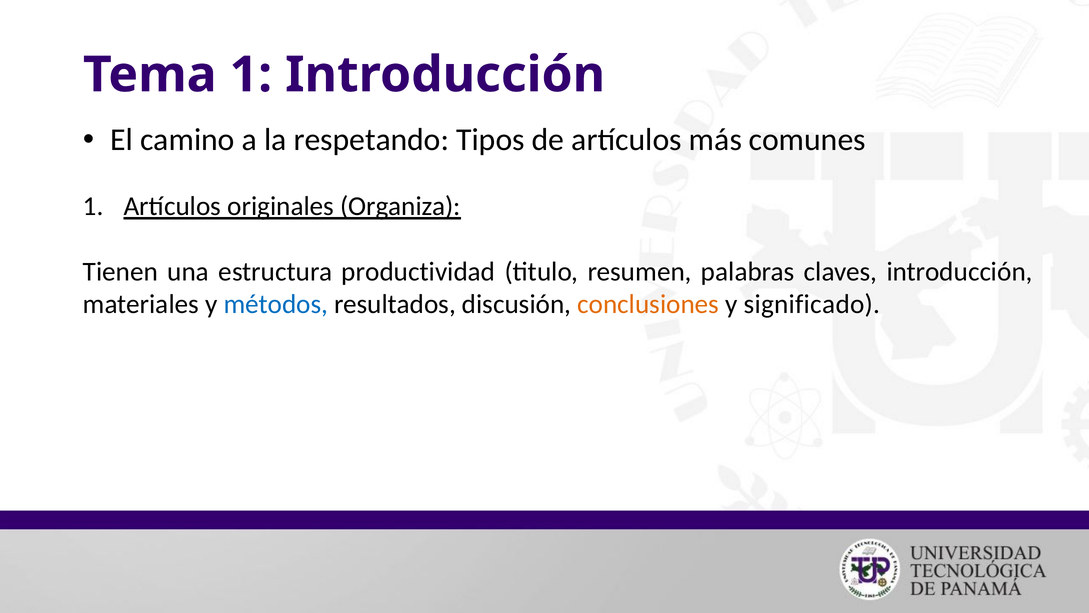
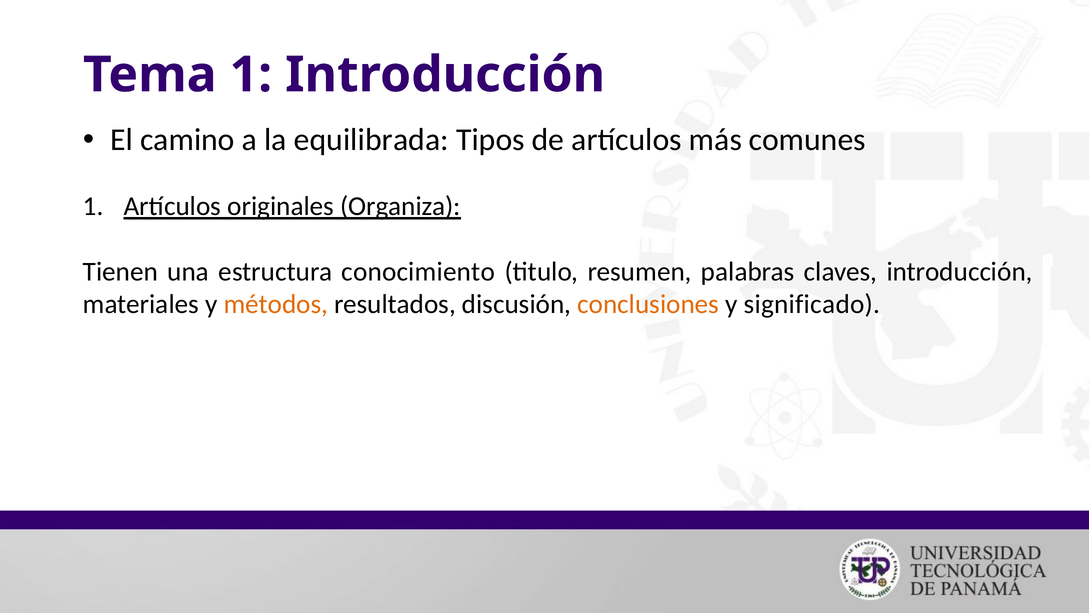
respetando: respetando -> equilibrada (371, 140)
productividad: productividad -> conocimiento (418, 272)
métodos colour: blue -> orange (276, 304)
